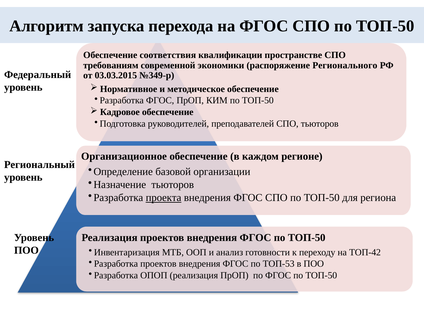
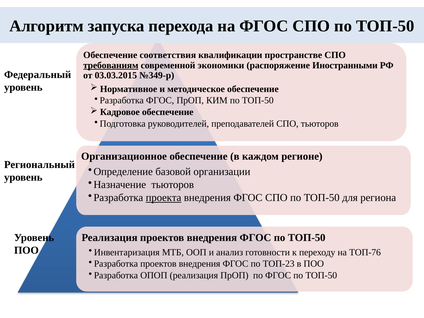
требованиям underline: none -> present (111, 65)
Регионального: Регионального -> Иностранными (345, 65)
ТОП-42: ТОП-42 -> ТОП-76 (365, 252)
ТОП-53: ТОП-53 -> ТОП-23 (279, 264)
